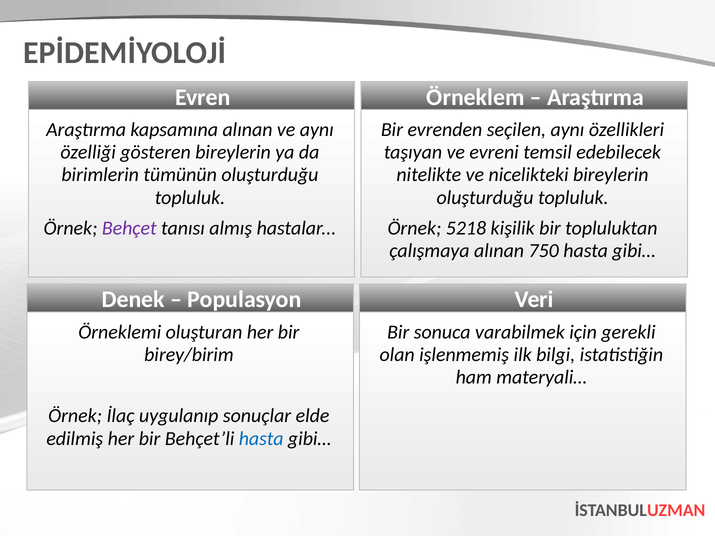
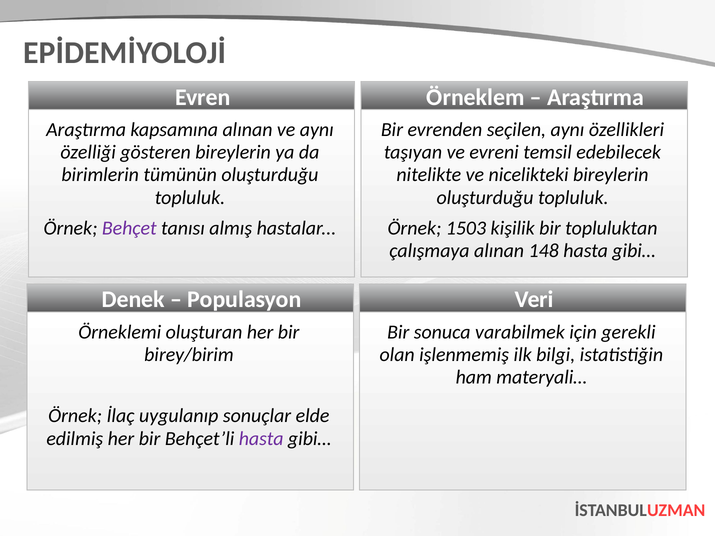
5218: 5218 -> 1503 (466, 228)
750: 750 -> 148 (544, 251)
hasta colour: blue -> purple (261, 439)
